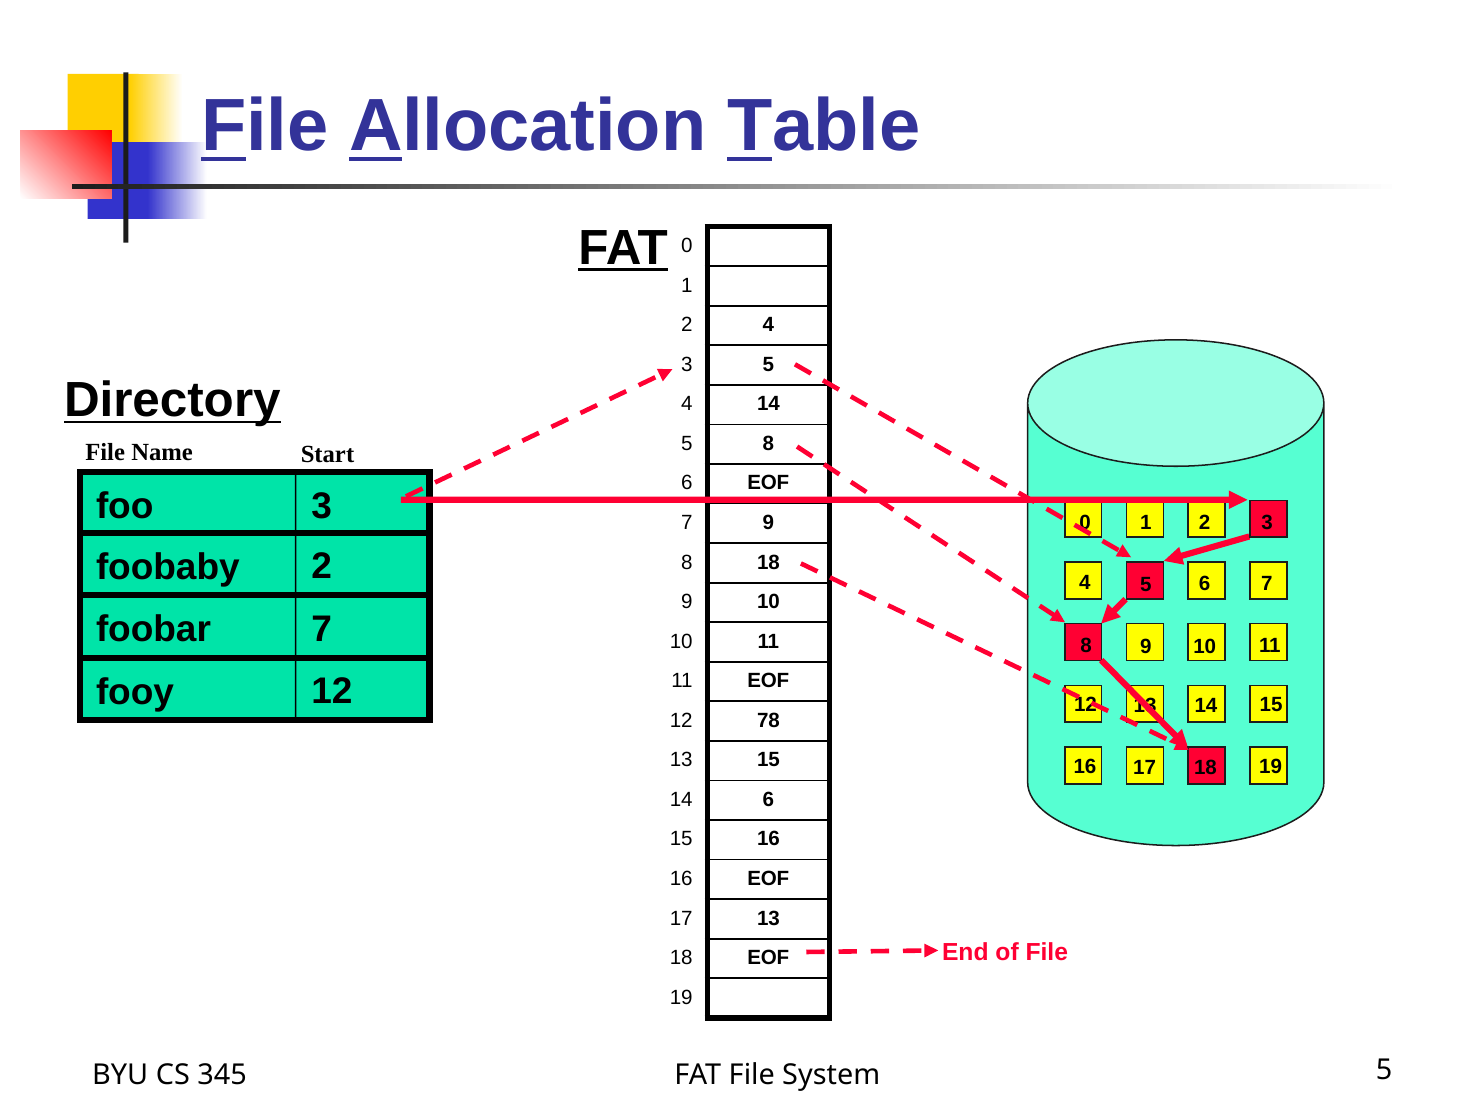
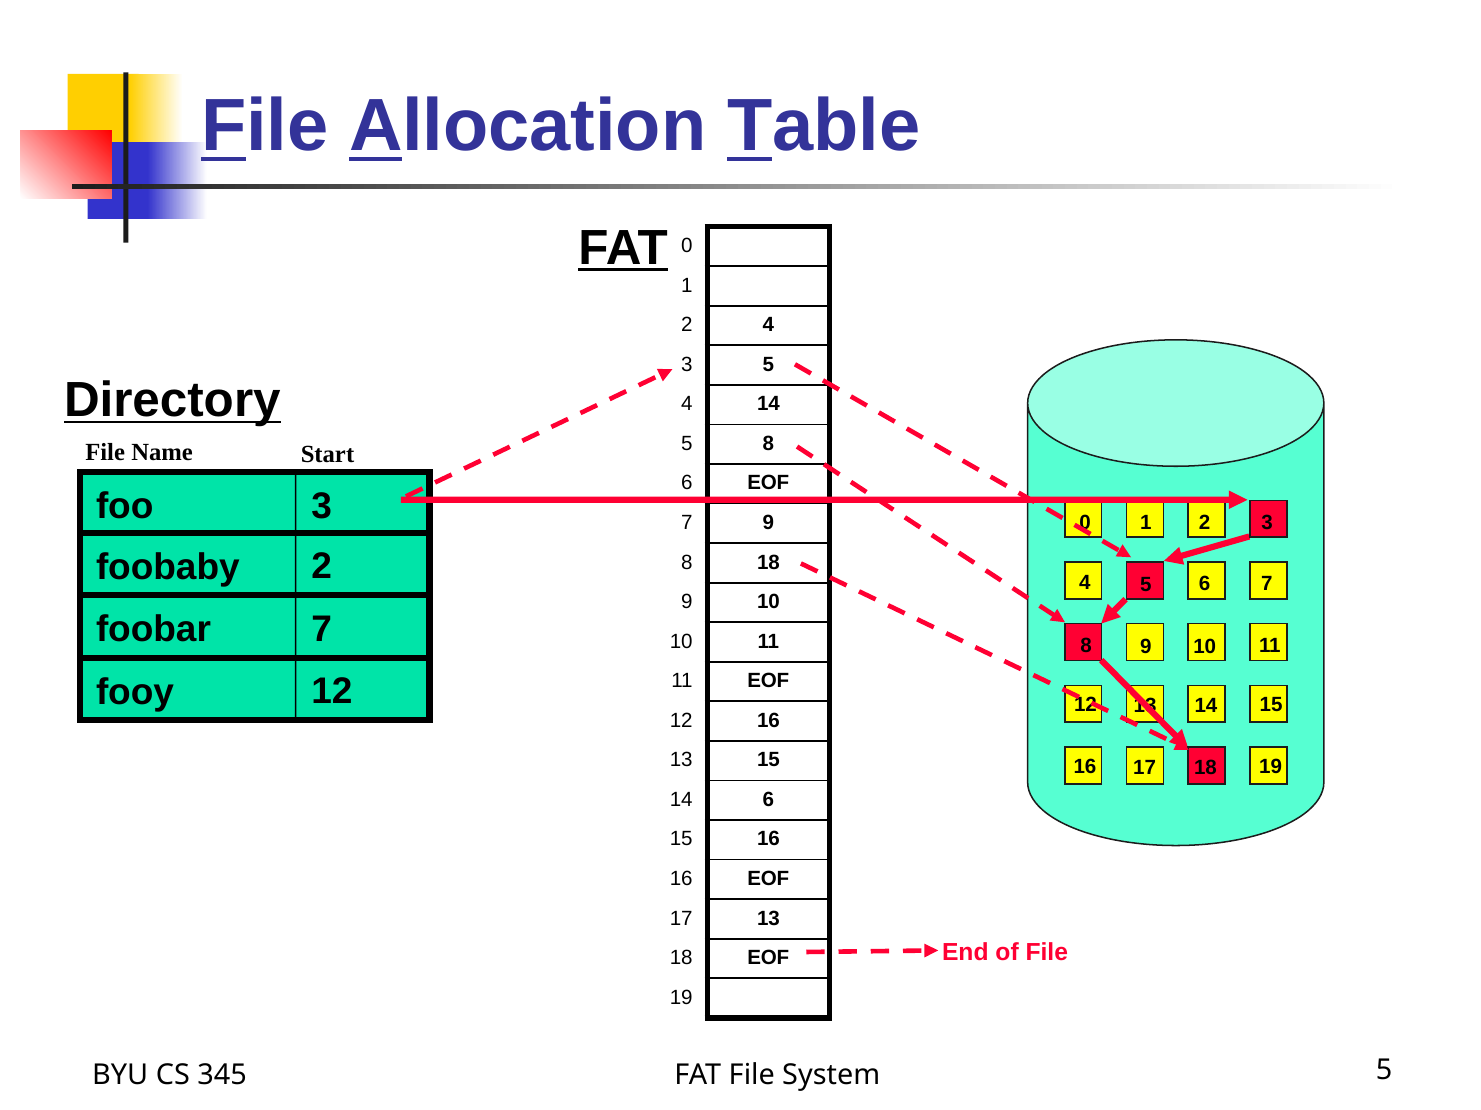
12 78: 78 -> 16 (768, 721)
